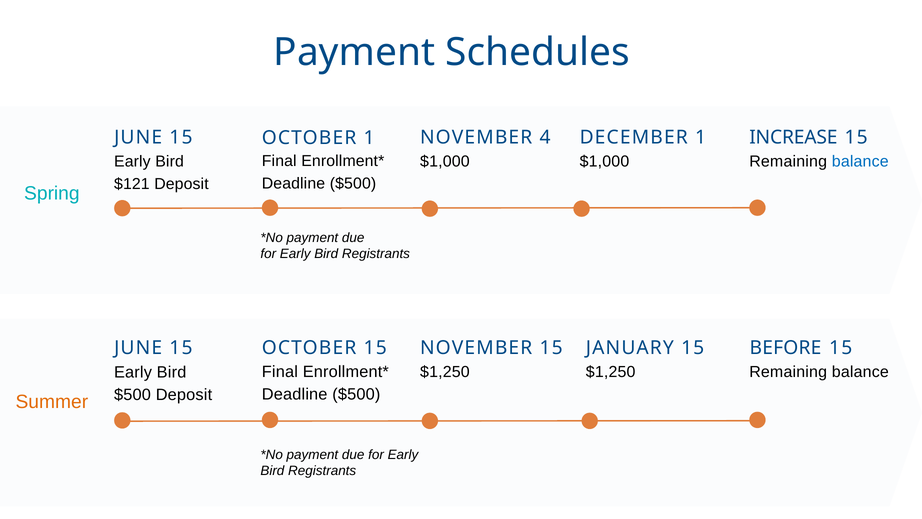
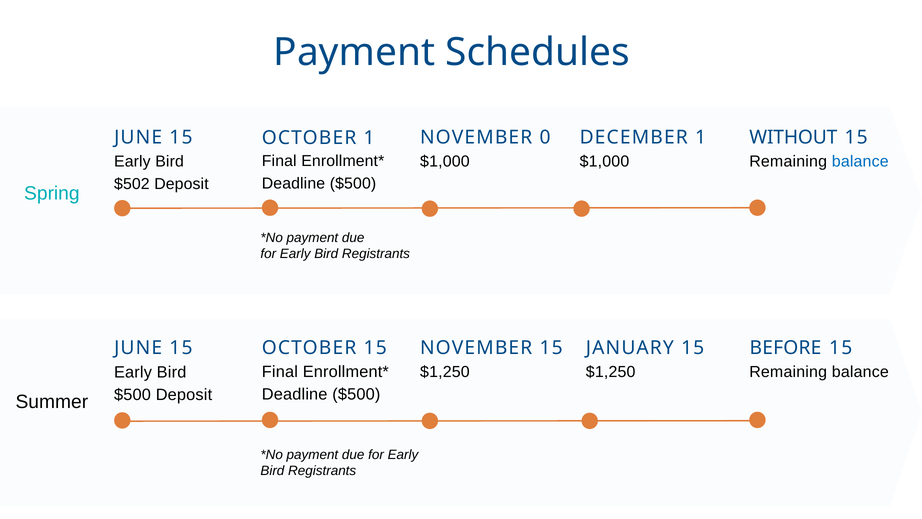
4: 4 -> 0 (545, 137)
INCREASE: INCREASE -> WITHOUT (793, 137)
$121: $121 -> $502 (132, 184)
Summer colour: orange -> black (52, 401)
